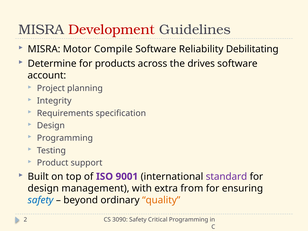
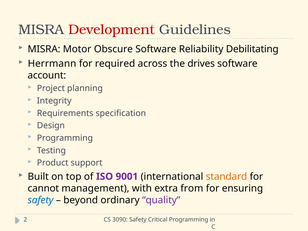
Compile: Compile -> Obscure (113, 49)
Determine: Determine -> Herrmann (52, 64)
products: products -> required (115, 64)
standard colour: purple -> orange (226, 177)
design: design -> cannot (43, 188)
quality colour: orange -> purple (161, 200)
